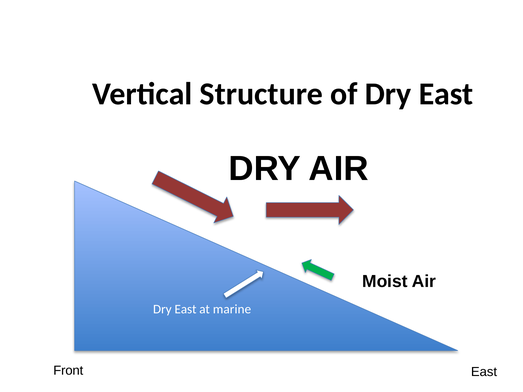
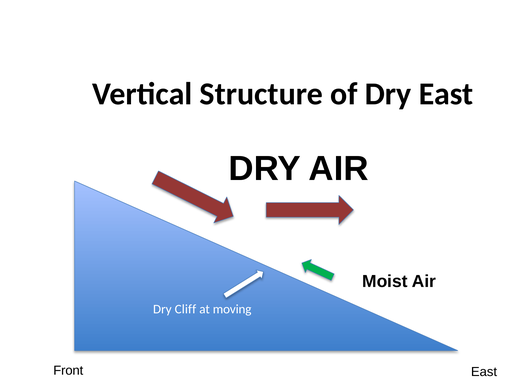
East: East -> Cliff (185, 309)
marine: marine -> moving (232, 309)
